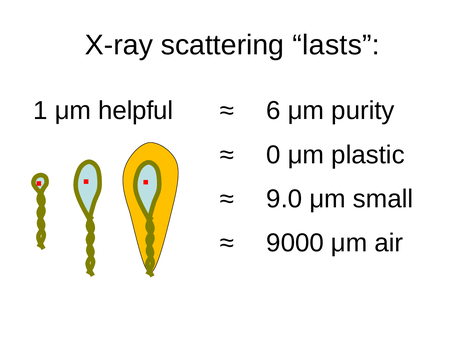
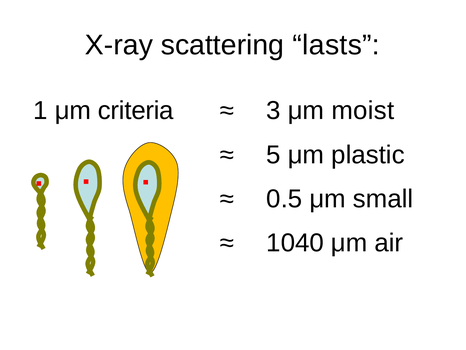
helpful: helpful -> criteria (136, 111)
6: 6 -> 3 (273, 111)
purity: purity -> moist (363, 111)
0: 0 -> 5 (273, 155)
9.0: 9.0 -> 0.5 (284, 199)
9000: 9000 -> 1040 (295, 243)
